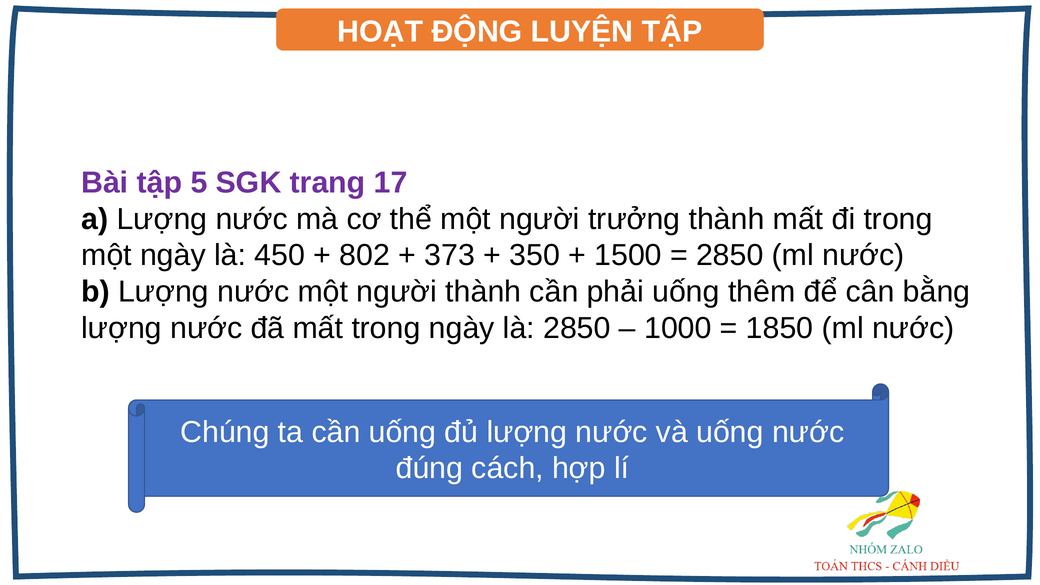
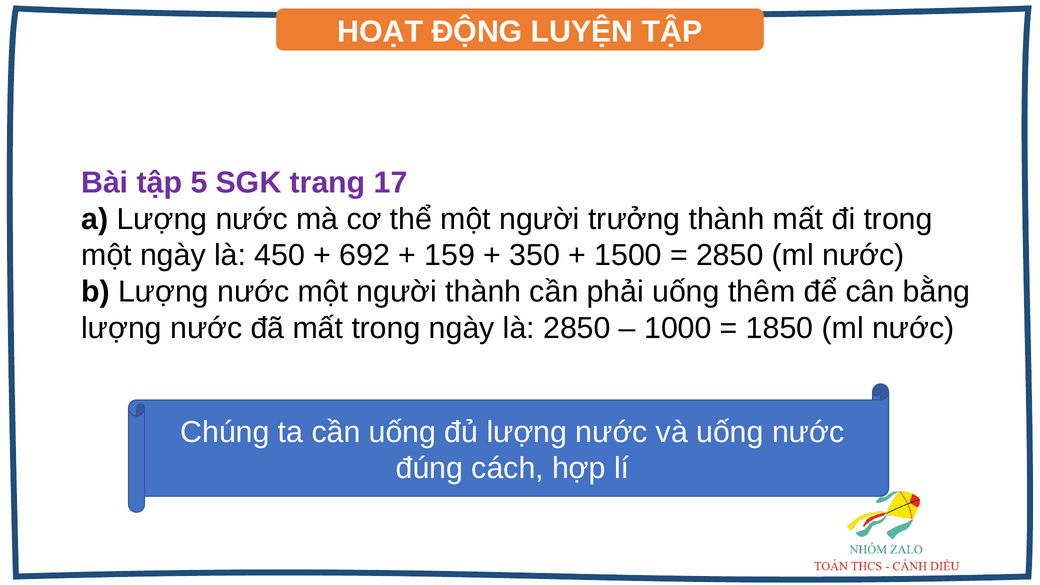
802: 802 -> 692 (365, 255)
373: 373 -> 159 (450, 255)
